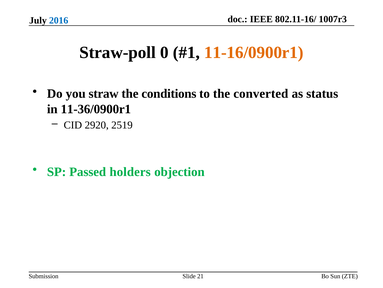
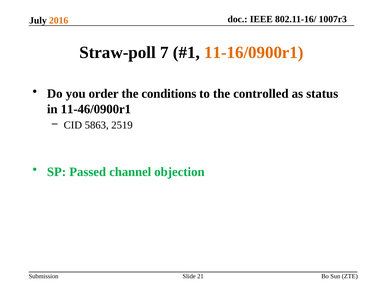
2016 colour: blue -> orange (59, 20)
0: 0 -> 7 (164, 52)
straw: straw -> order (104, 93)
converted: converted -> controlled (261, 93)
11-36/0900r1: 11-36/0900r1 -> 11-46/0900r1 (96, 109)
2920: 2920 -> 5863 (97, 125)
holders: holders -> channel (130, 171)
